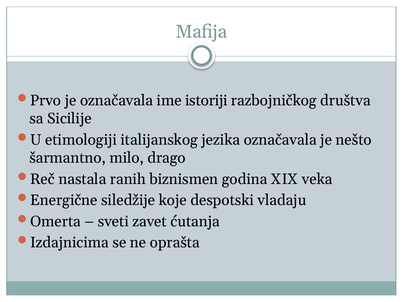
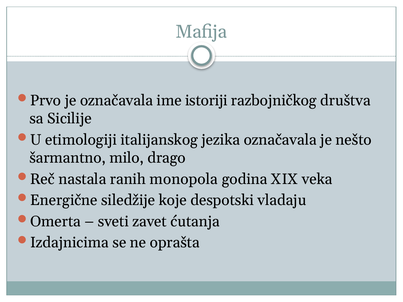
biznismen: biznismen -> monopola (184, 179)
